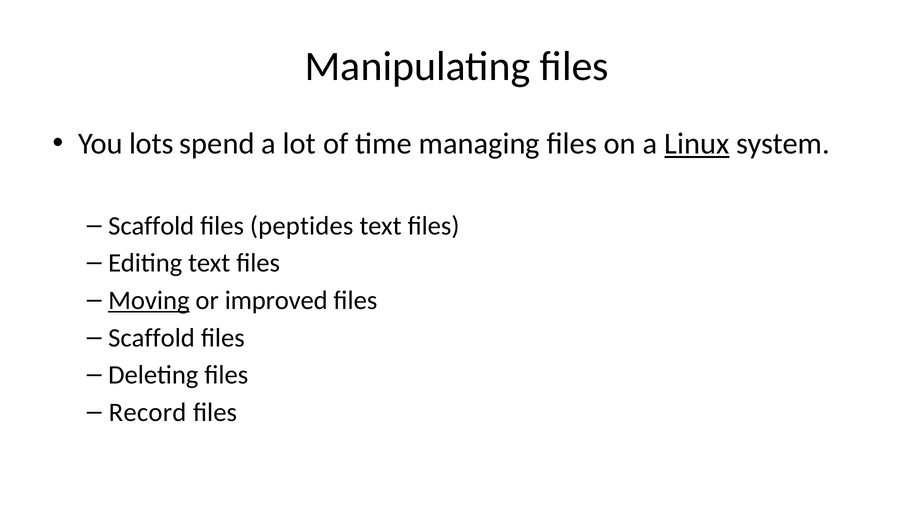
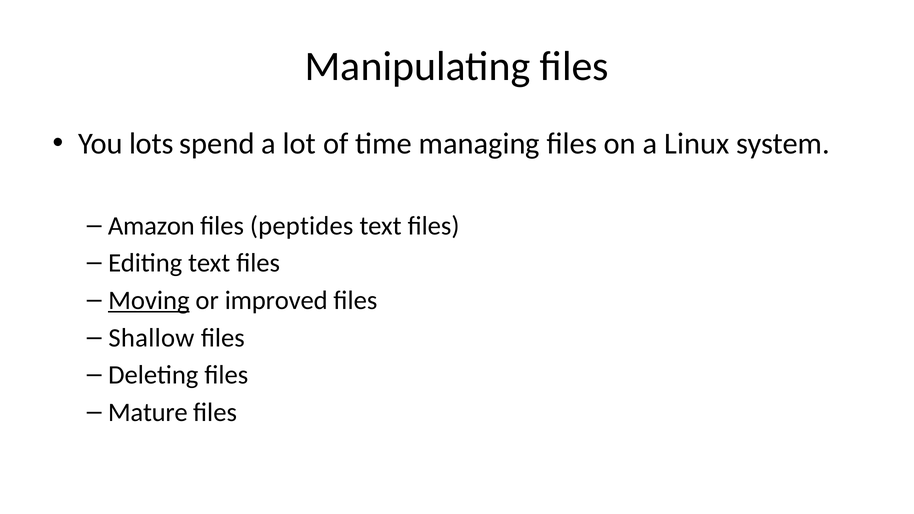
Linux underline: present -> none (697, 144)
Scaffold: Scaffold -> Amazon (151, 226)
Scaffold: Scaffold -> Shallow (151, 338)
Record: Record -> Mature (148, 413)
